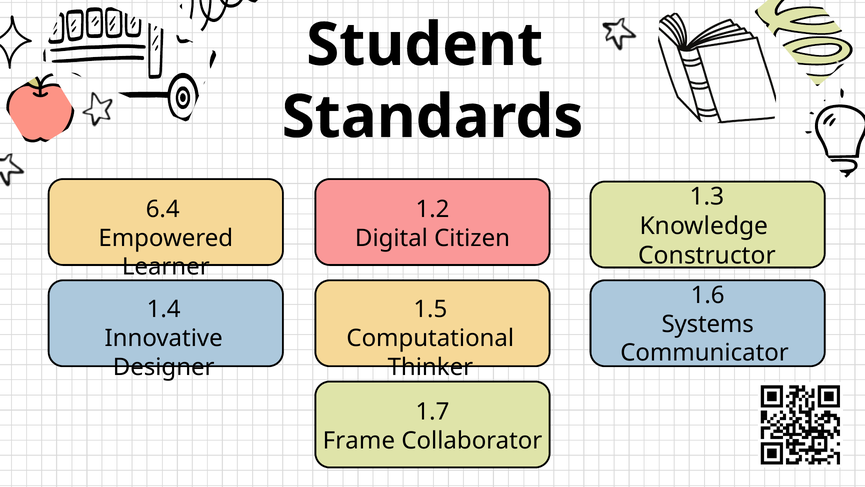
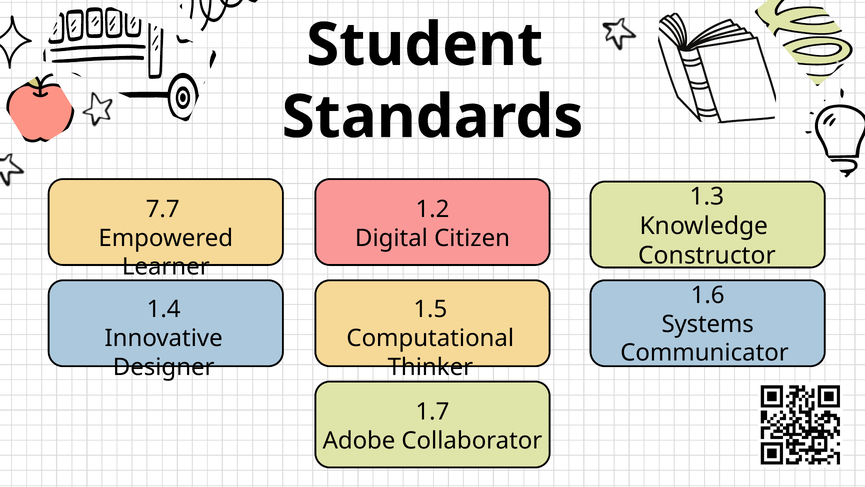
6.4: 6.4 -> 7.7 (163, 209)
Frame: Frame -> Adobe (359, 440)
